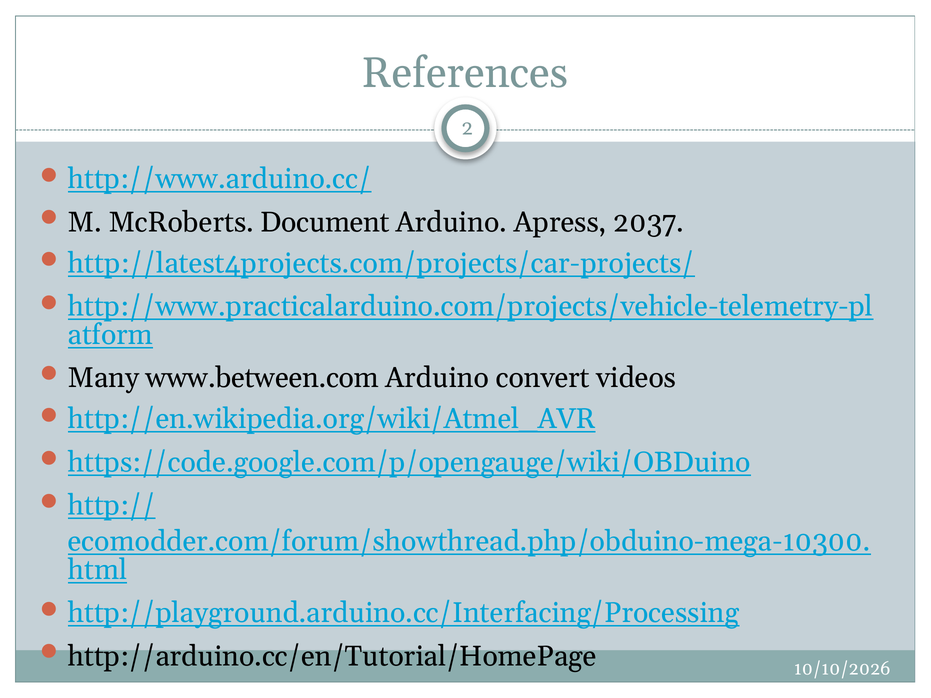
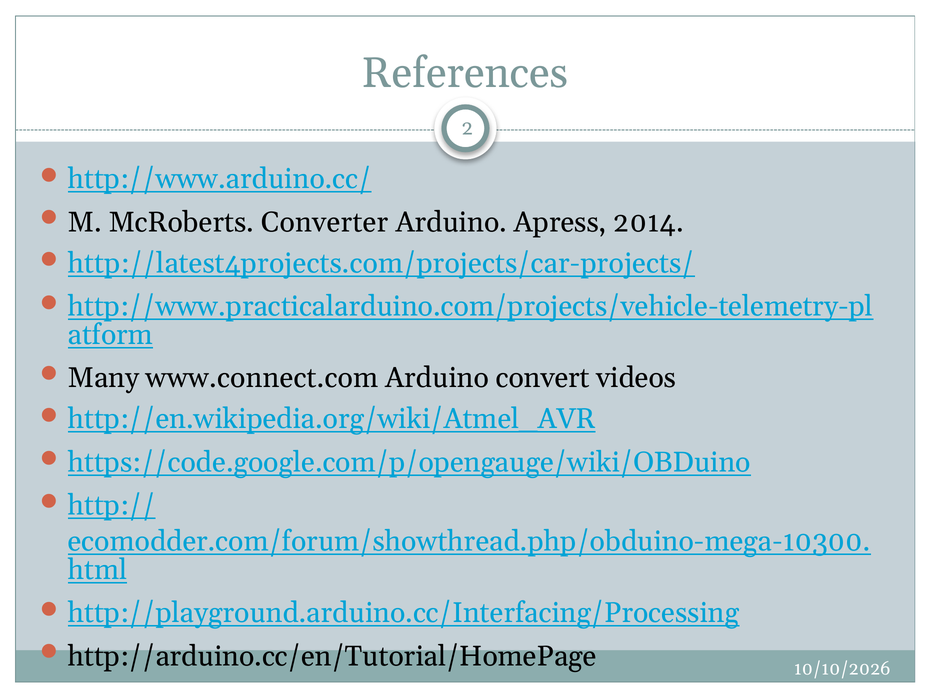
Document: Document -> Converter (325, 222)
2037: 2037 -> 2014 (649, 222)
www.between.com: www.between.com -> www.connect.com (262, 378)
